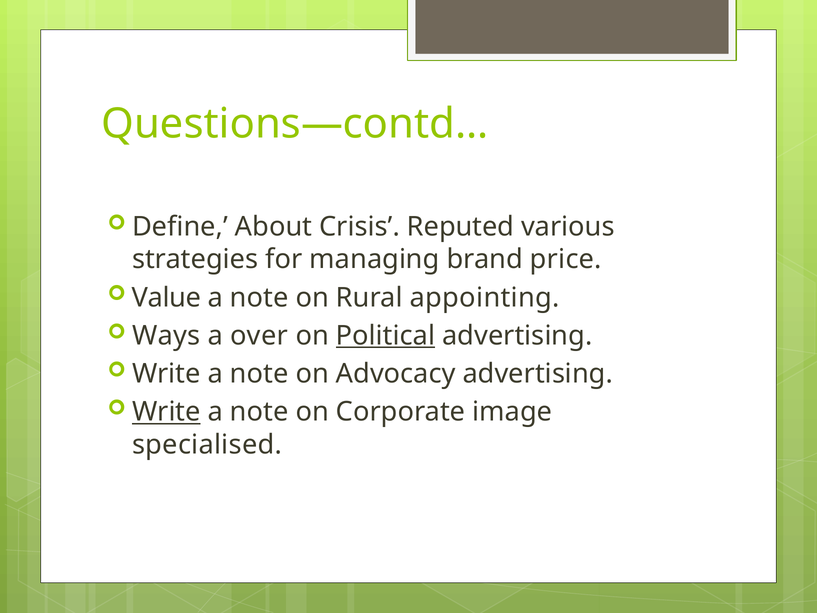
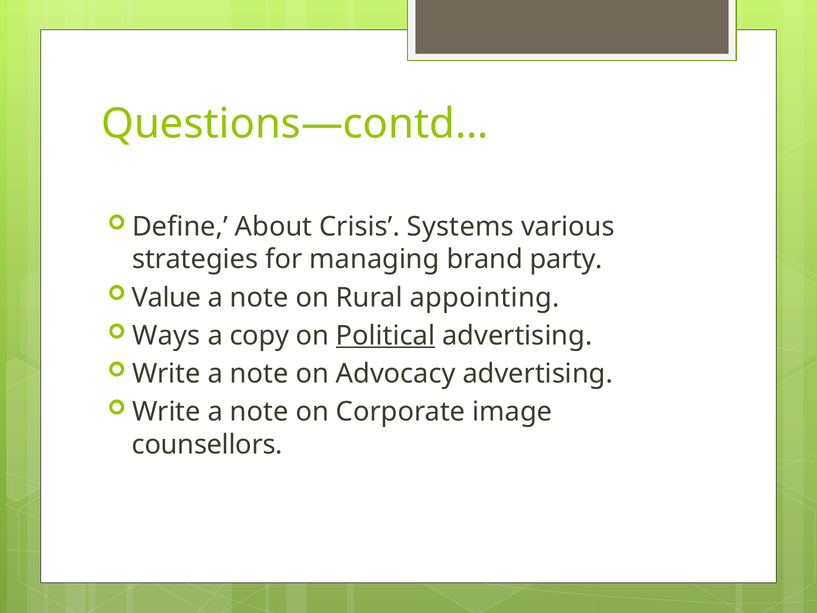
Reputed: Reputed -> Systems (460, 227)
price: price -> party (566, 259)
over: over -> copy (259, 336)
Write underline: present -> none (166, 412)
specialised: specialised -> counsellors (207, 444)
